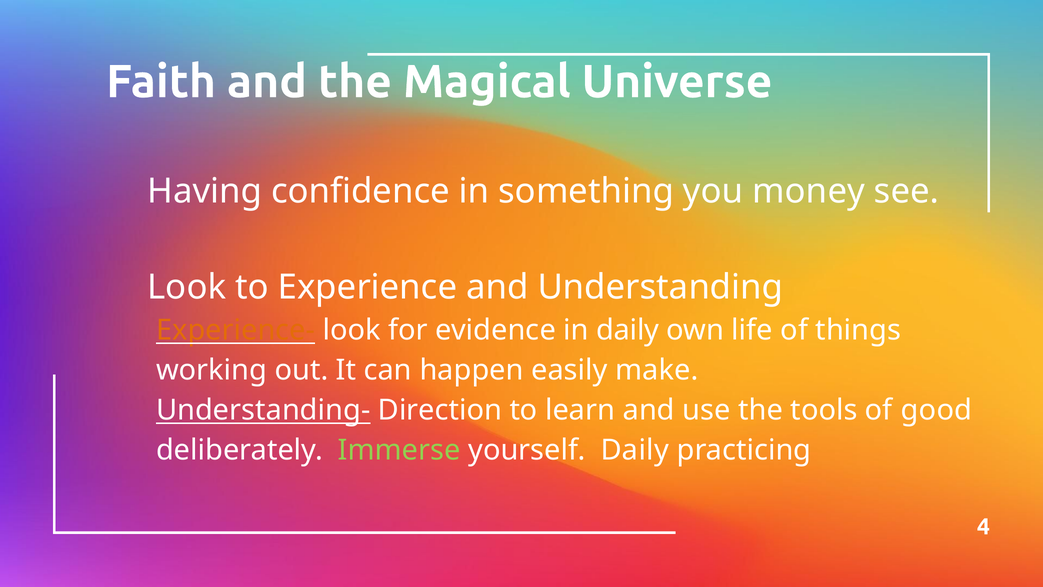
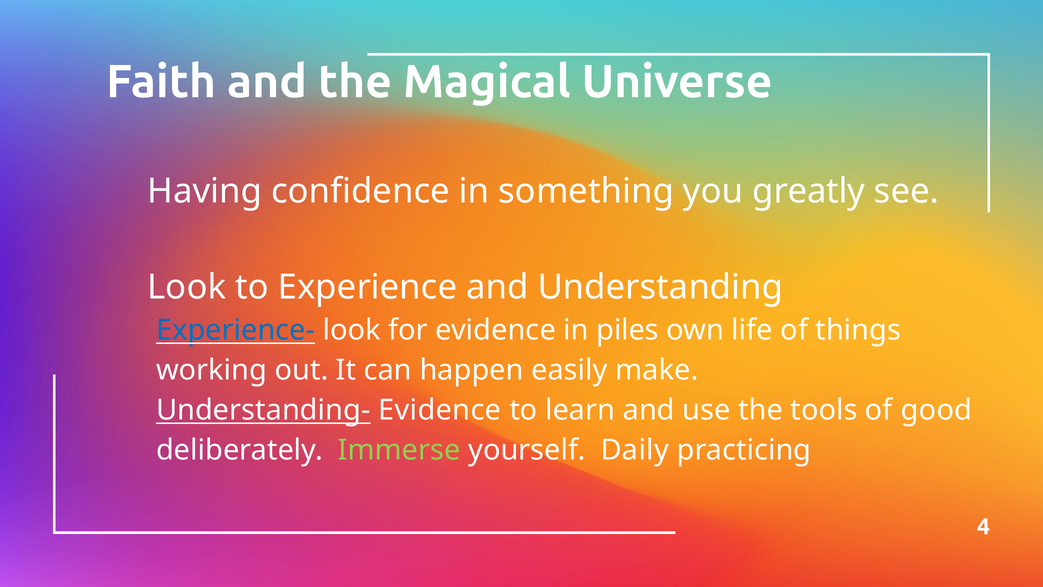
money: money -> greatly (809, 191)
Experience- colour: orange -> blue (236, 330)
in daily: daily -> piles (628, 330)
Understanding- Direction: Direction -> Evidence (440, 410)
